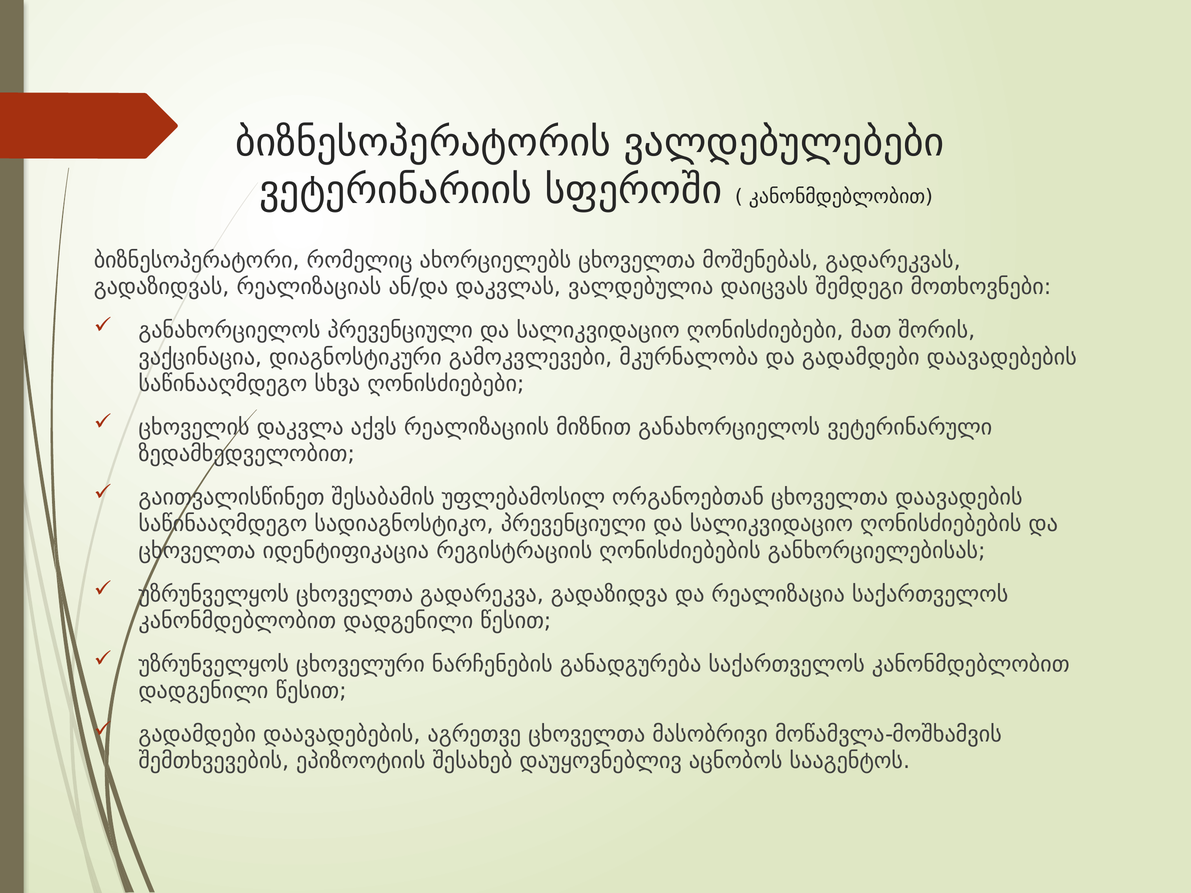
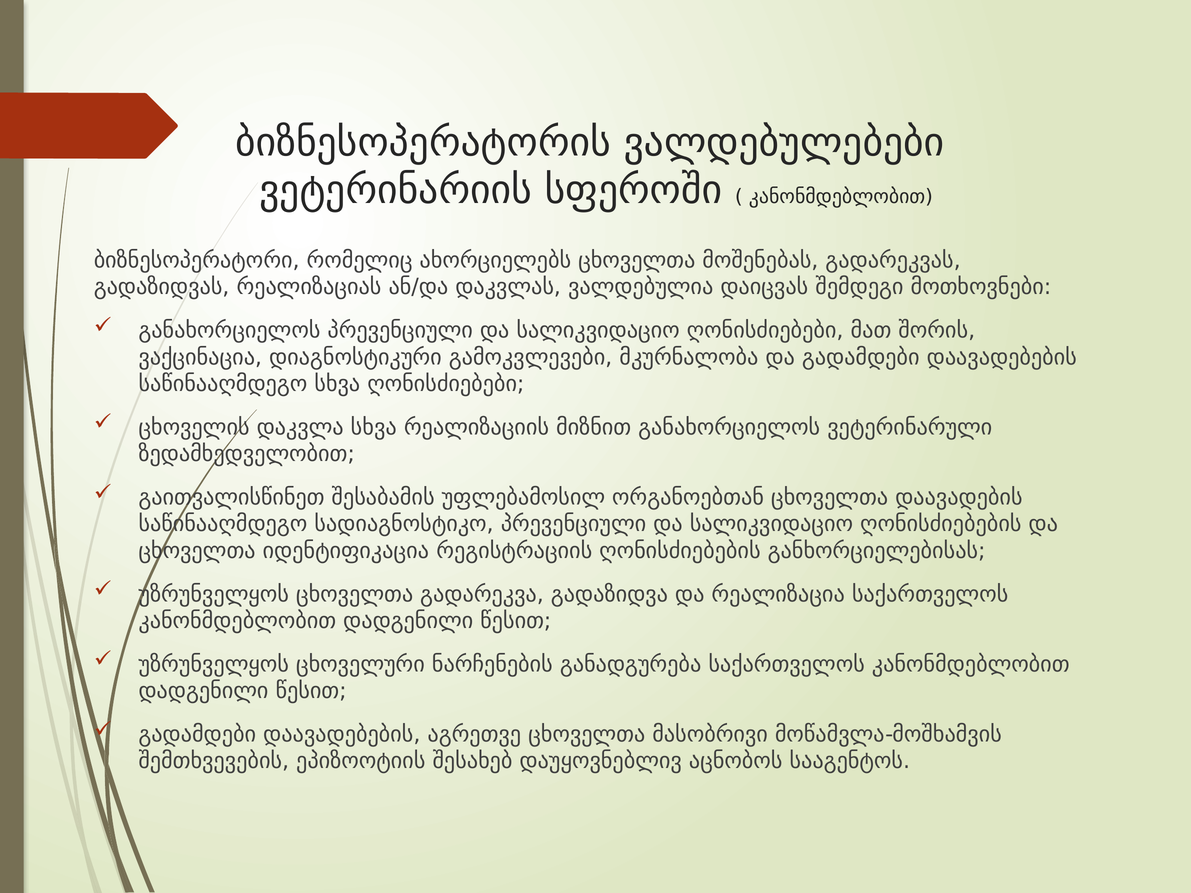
დაკვლა აქვს: აქვს -> სხვა (374, 427)
